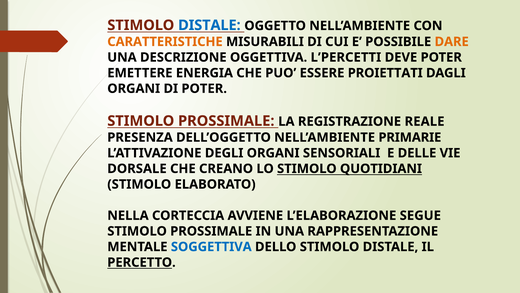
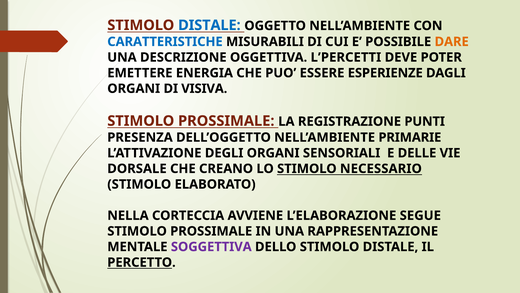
CARATTERISTICHE colour: orange -> blue (165, 42)
PROIETTATI: PROIETTATI -> ESPERIENZE (385, 73)
DI POTER: POTER -> VISIVA (204, 88)
REALE: REALE -> PUNTI (425, 121)
QUOTIDIANI: QUOTIDIANI -> NECESSARIO (381, 168)
SOGGETTIVA colour: blue -> purple (211, 246)
